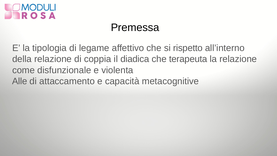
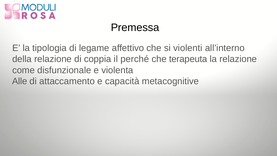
rispetto: rispetto -> violenti (188, 48)
diadica: diadica -> perché (135, 59)
